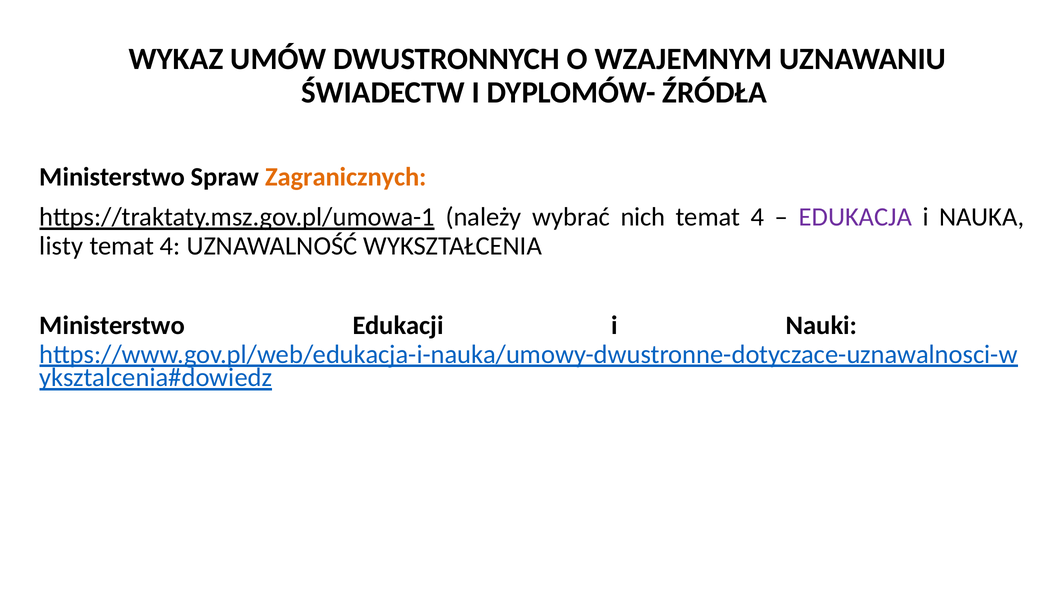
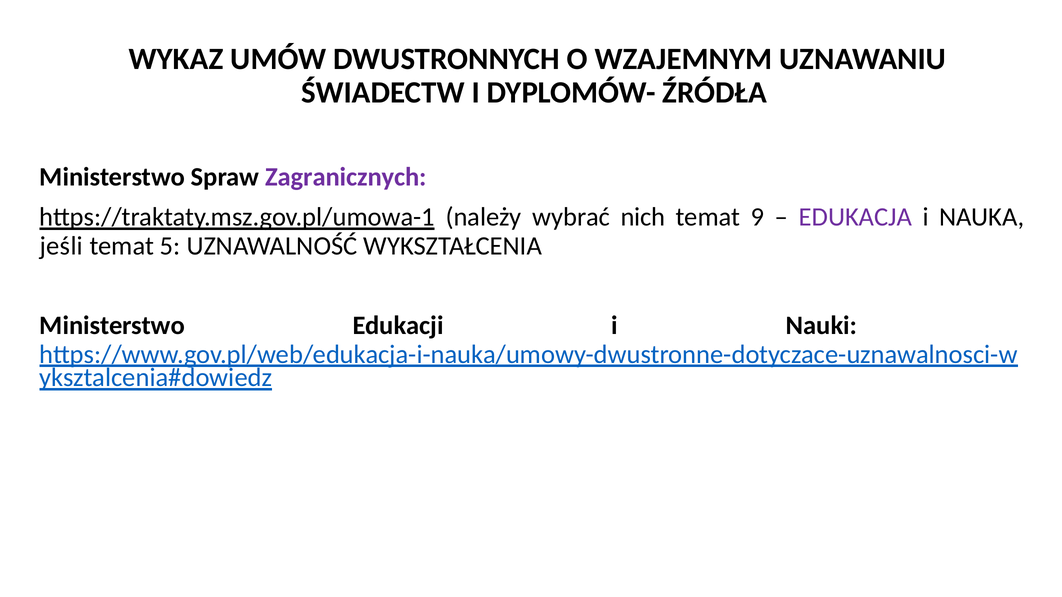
Zagranicznych colour: orange -> purple (346, 177)
4: 4 -> 9 (757, 217)
listy: listy -> jeśli (61, 246)
4: 4 -> 5 (170, 246)
